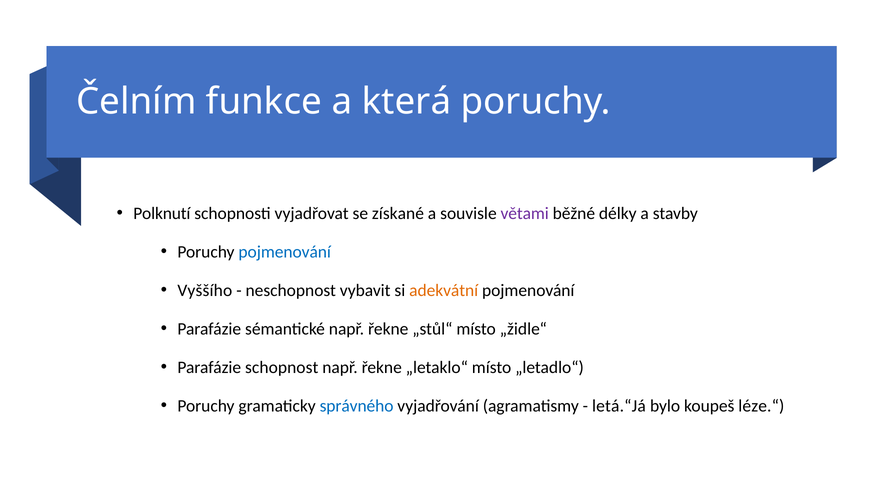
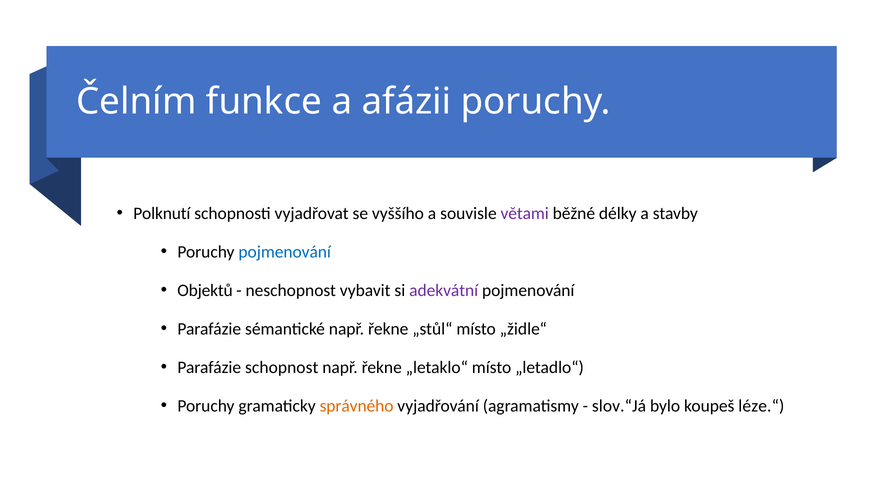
která: která -> afázii (406, 102)
získané: získané -> vyššího (398, 213)
Vyššího: Vyššího -> Objektů (205, 290)
adekvátní colour: orange -> purple (444, 290)
správného colour: blue -> orange (357, 406)
letá.“Já: letá.“Já -> slov.“Já (619, 406)
